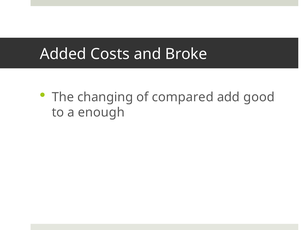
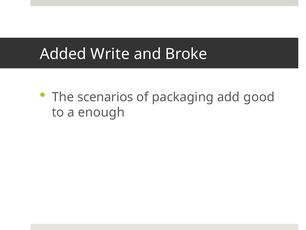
Costs: Costs -> Write (110, 54)
changing: changing -> scenarios (105, 97)
compared: compared -> packaging (183, 97)
